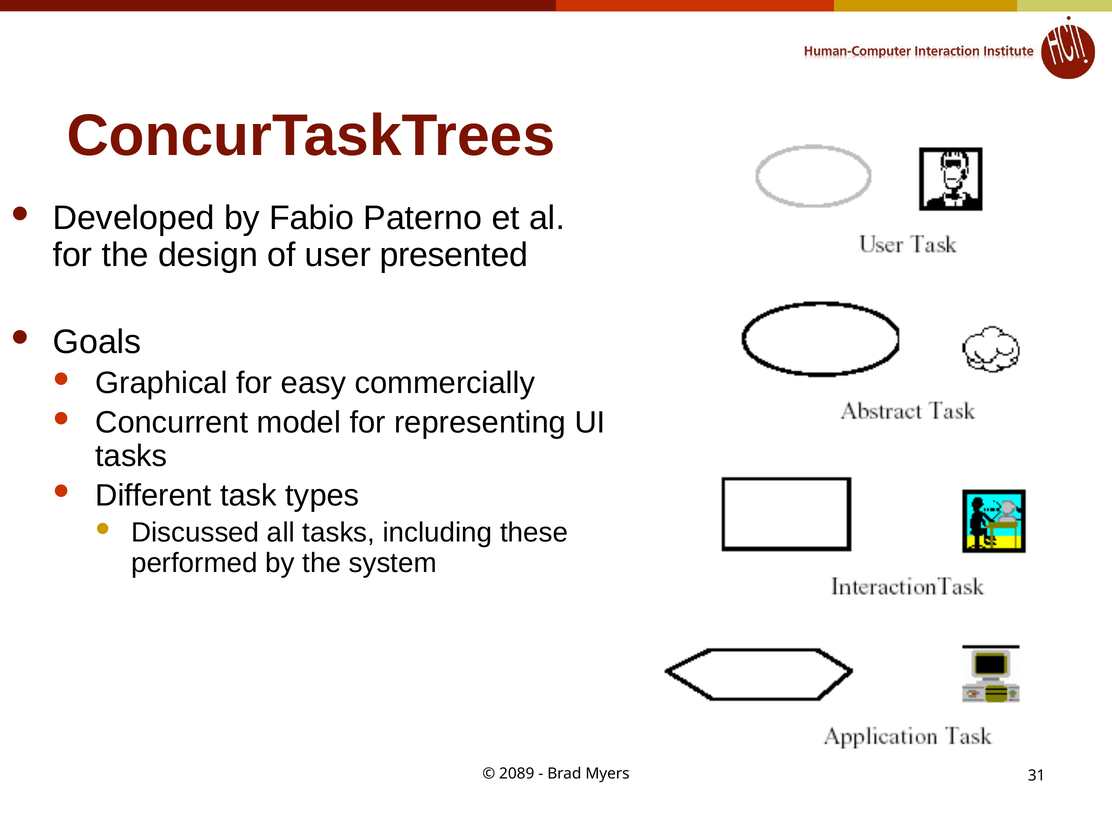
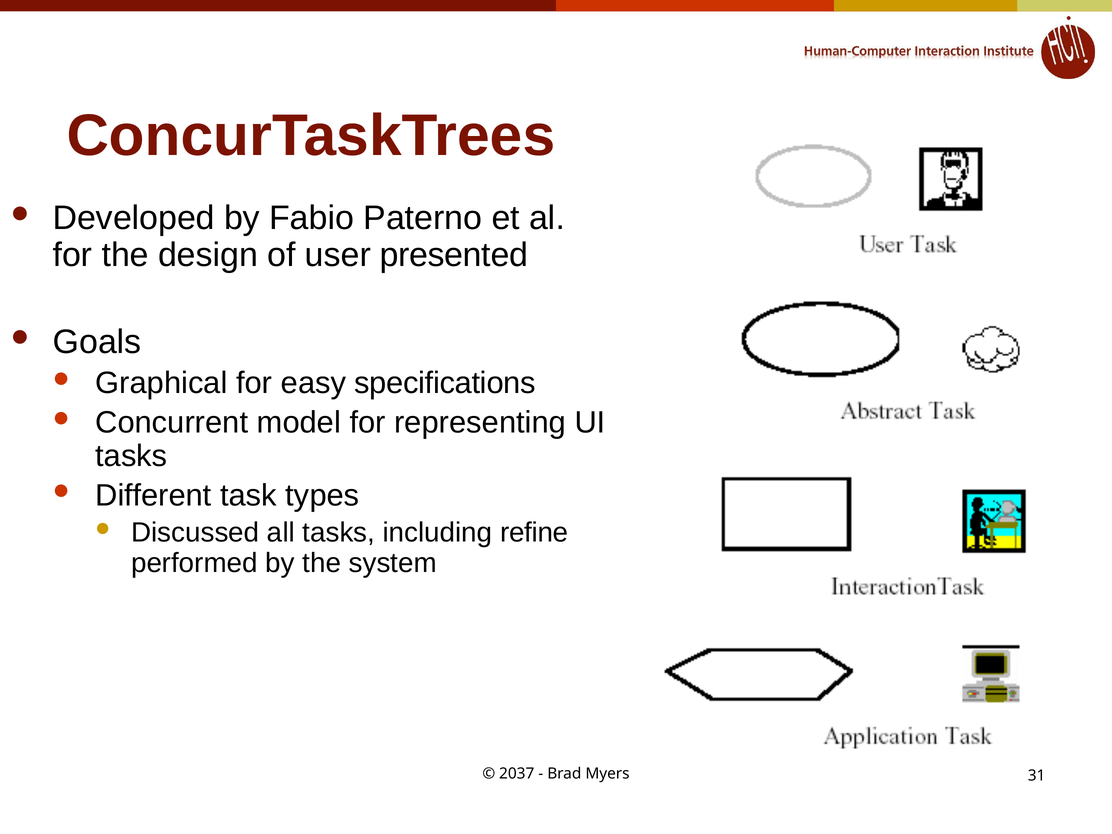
commercially: commercially -> specifications (445, 383)
these: these -> refine (534, 533)
2089: 2089 -> 2037 (517, 774)
